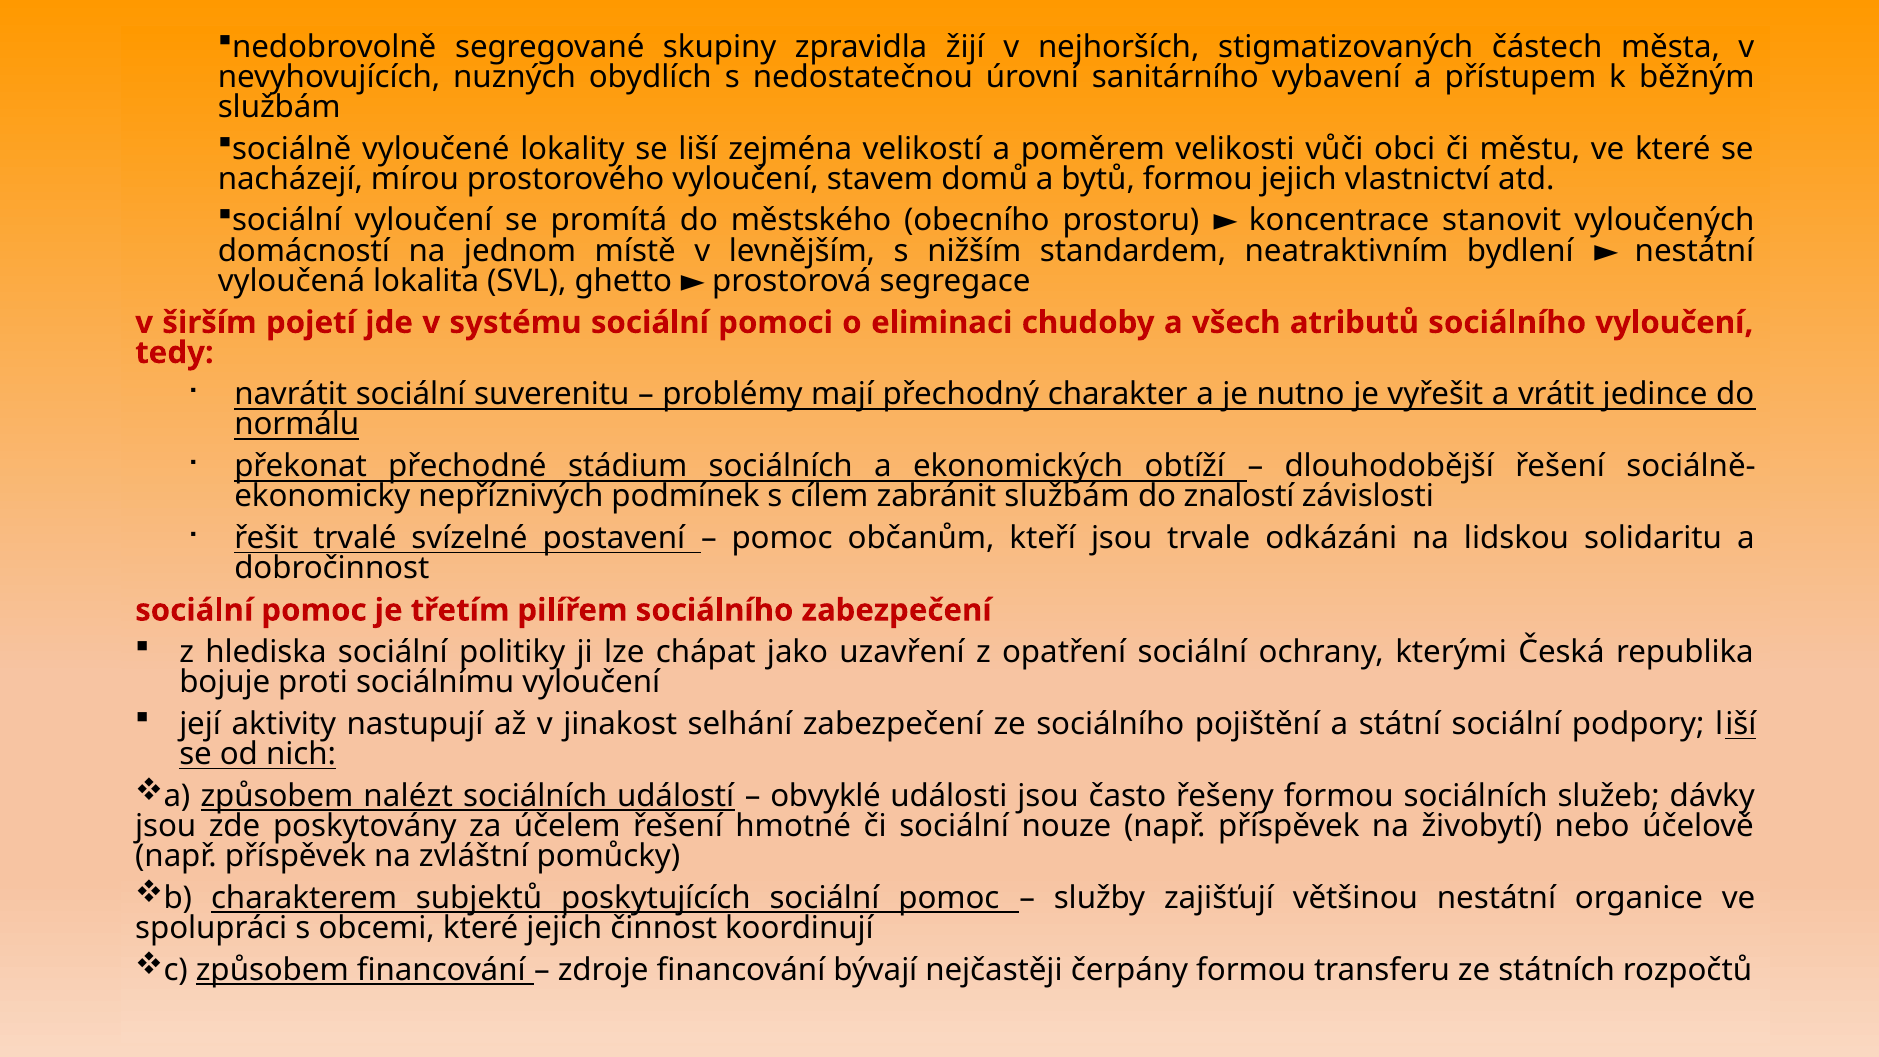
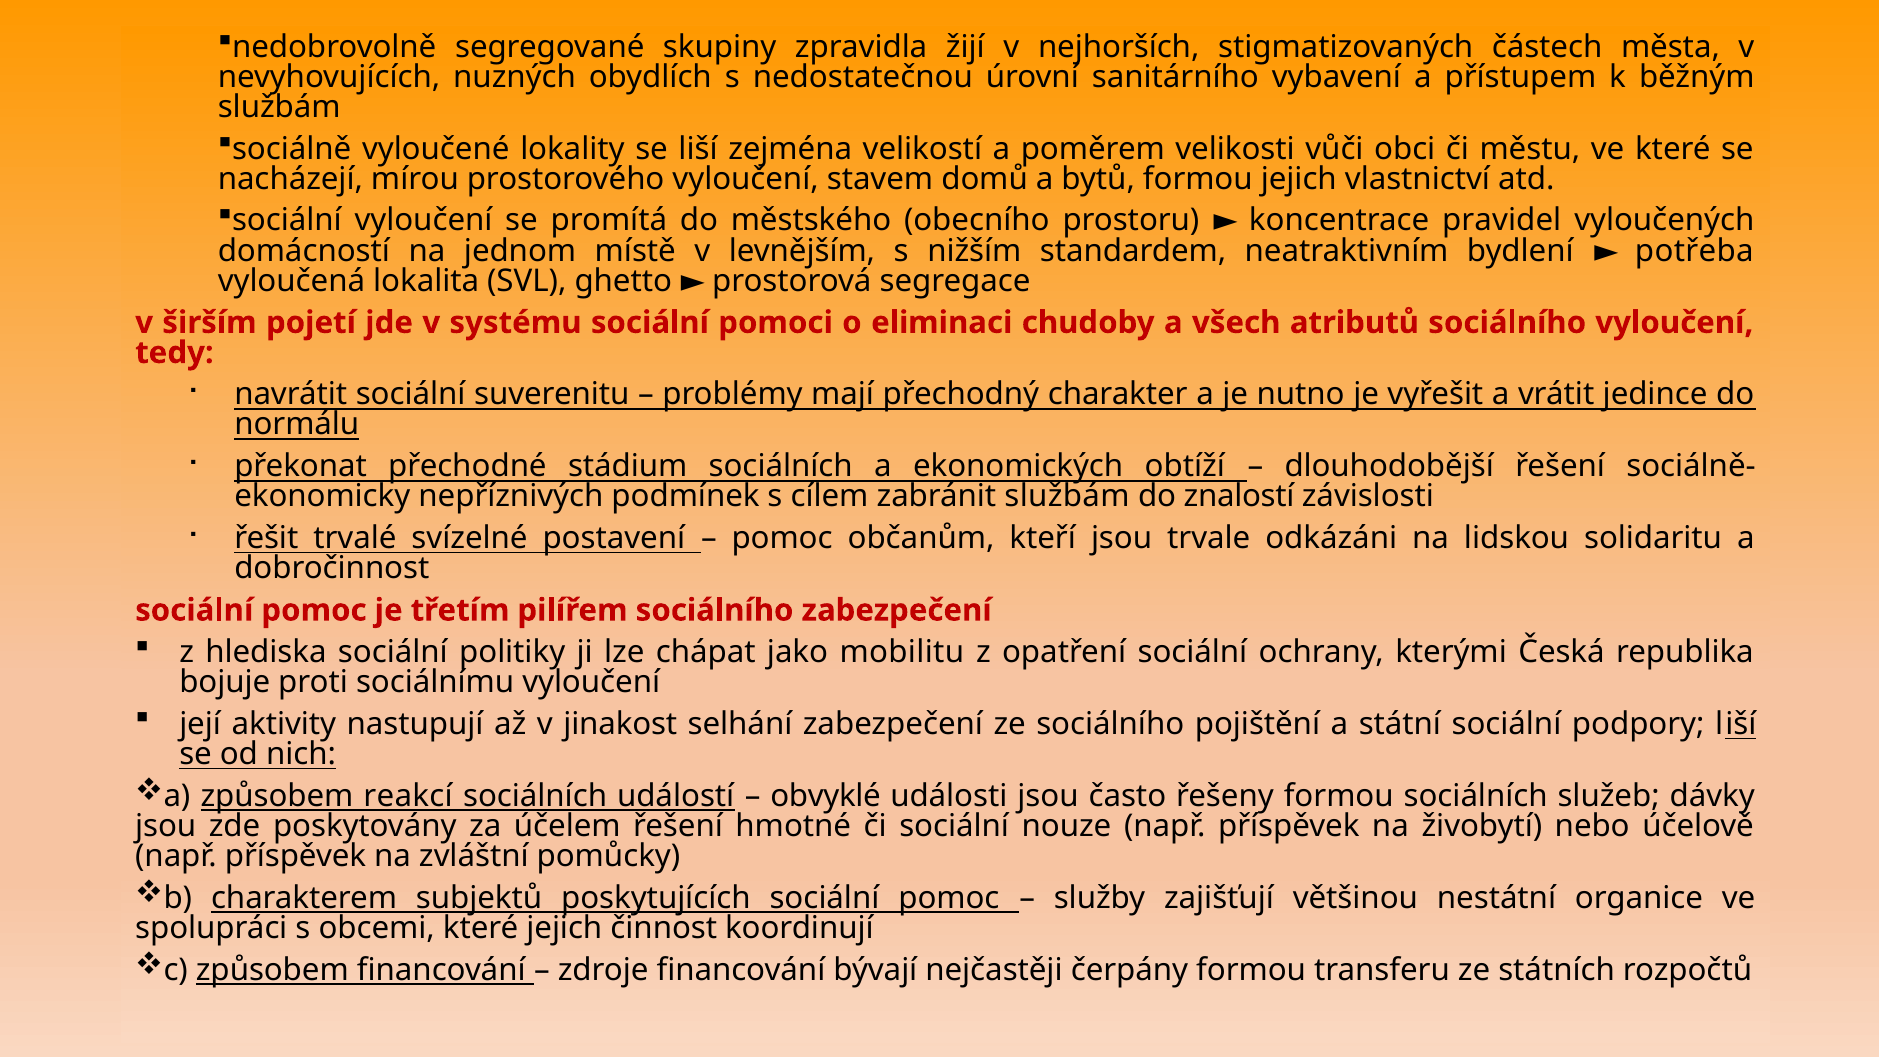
stanovit: stanovit -> pravidel (1502, 221)
bydlení nestátní: nestátní -> potřeba (1694, 251)
uzavření: uzavření -> mobilitu (902, 652)
nalézt: nalézt -> reakcí (408, 796)
